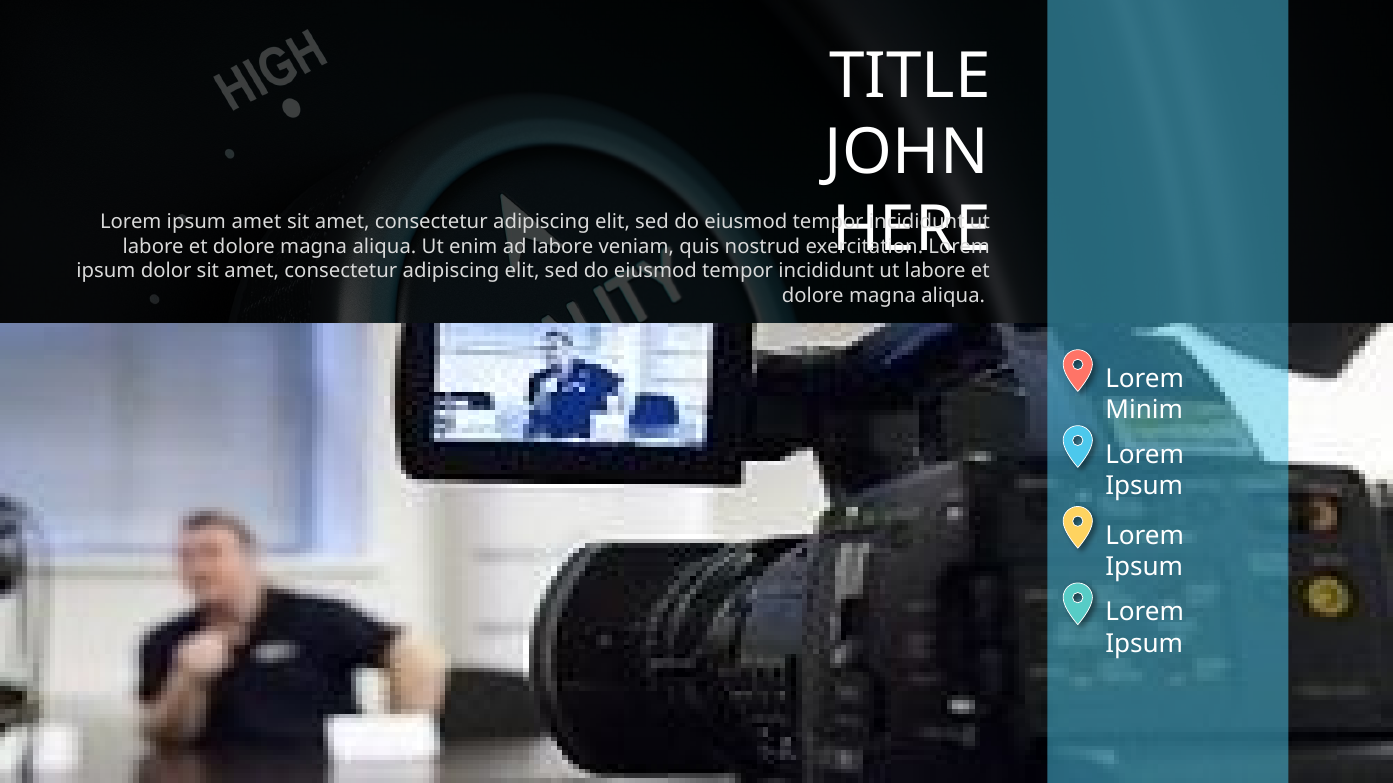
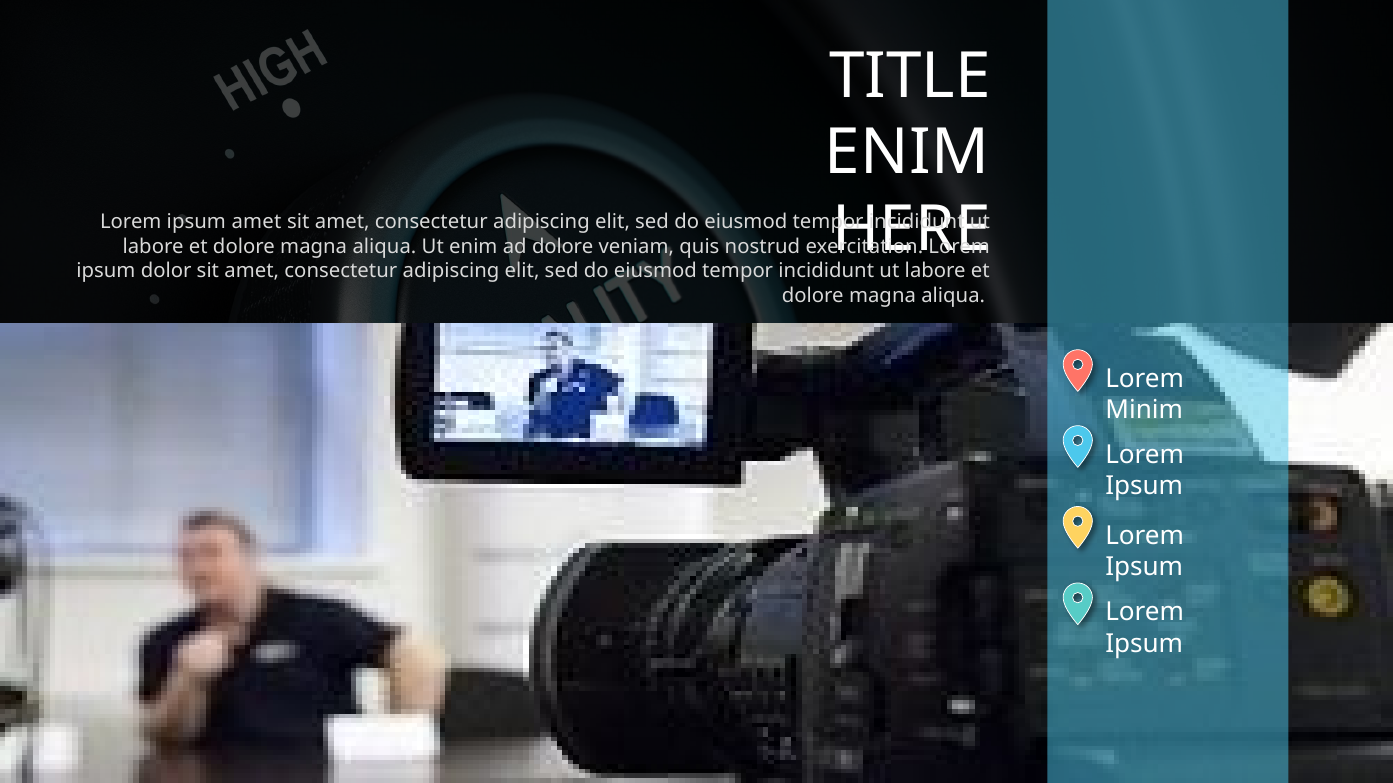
JOHN: JOHN -> ENIM (907, 153)
ad labore: labore -> dolore (563, 247)
